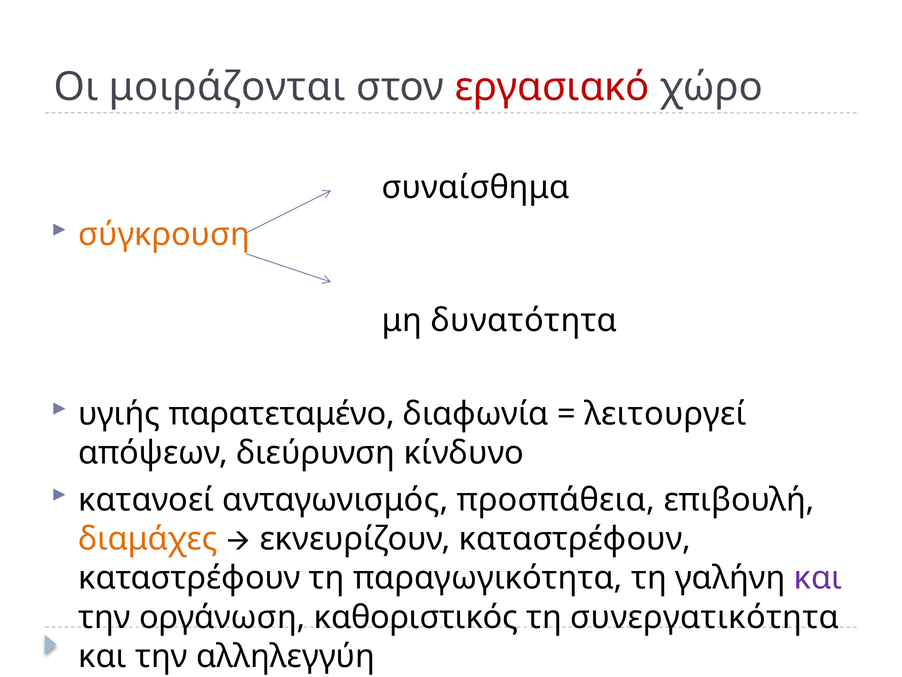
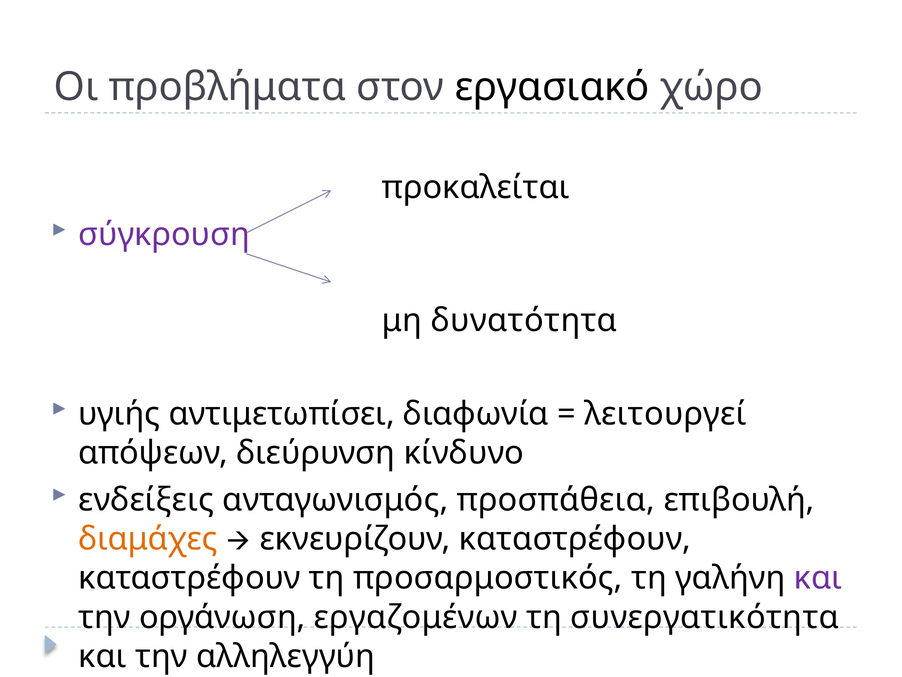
μοιράζονται: μοιράζονται -> προβλήματα (228, 87)
εργασιακό colour: red -> black (552, 87)
συναίσθημα: συναίσθημα -> προκαλείται (476, 188)
σύγκρουση colour: orange -> purple (164, 234)
παρατεταμένο: παρατεταμένο -> αντιμετωπίσει (282, 414)
κατανοεί: κατανοεί -> ενδείξεις (146, 499)
παραγωγικότητα: παραγωγικότητα -> προσαρμοστικός (488, 578)
καθοριστικός: καθοριστικός -> εργαζομένων (416, 617)
